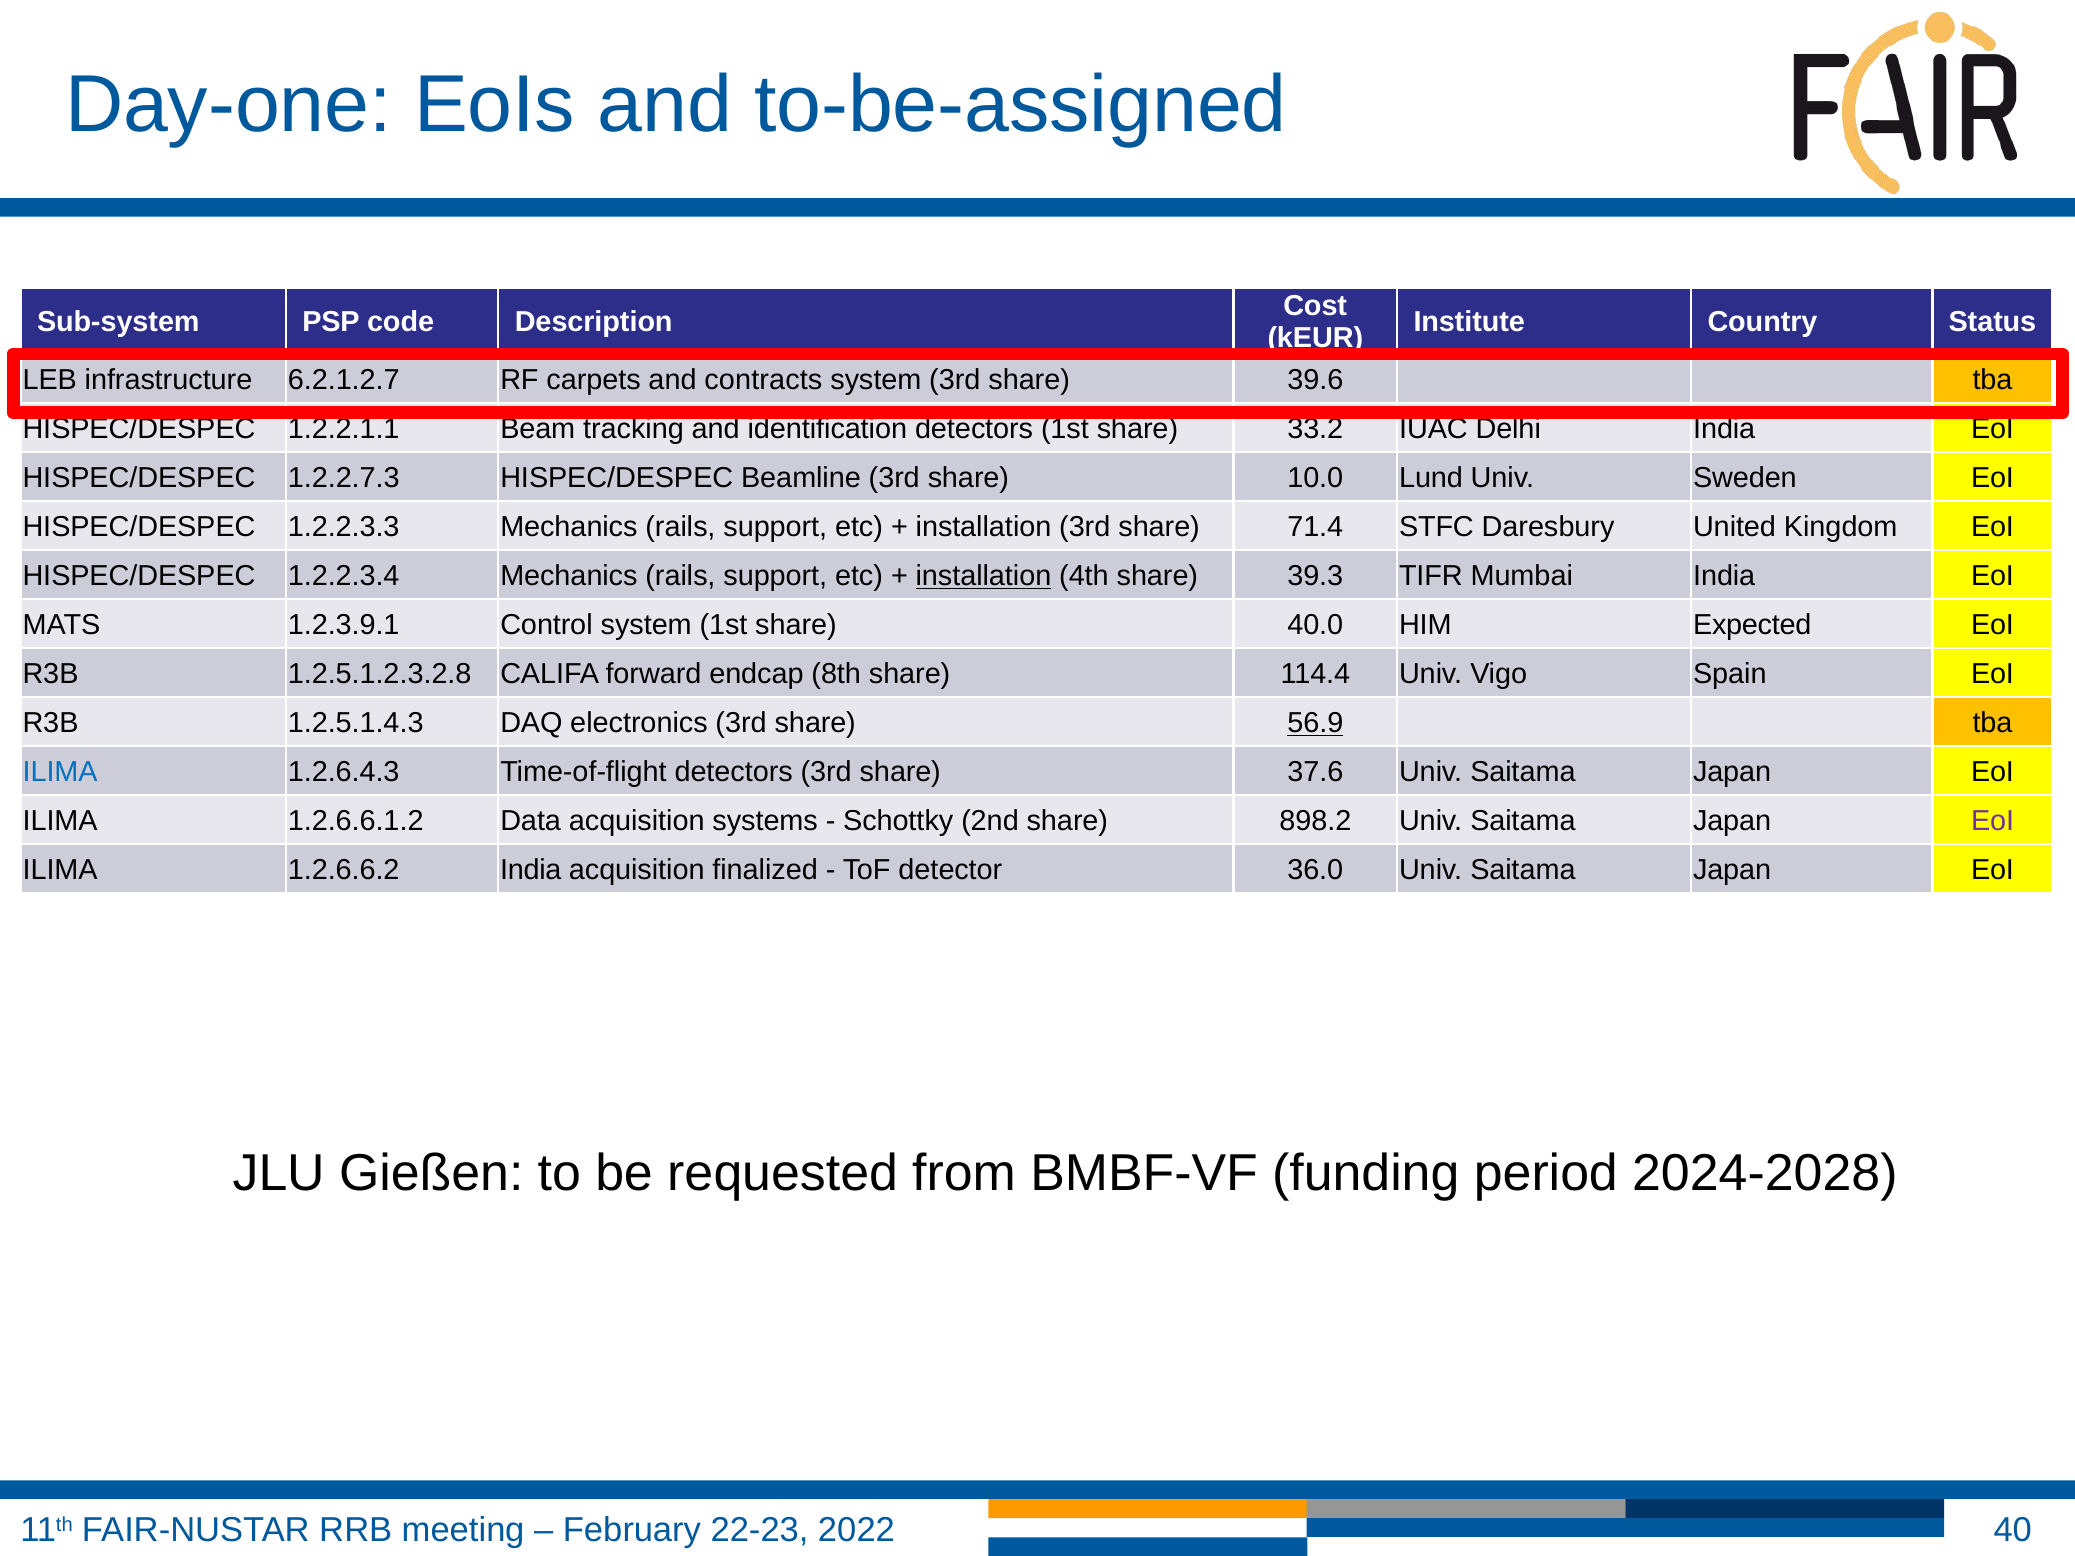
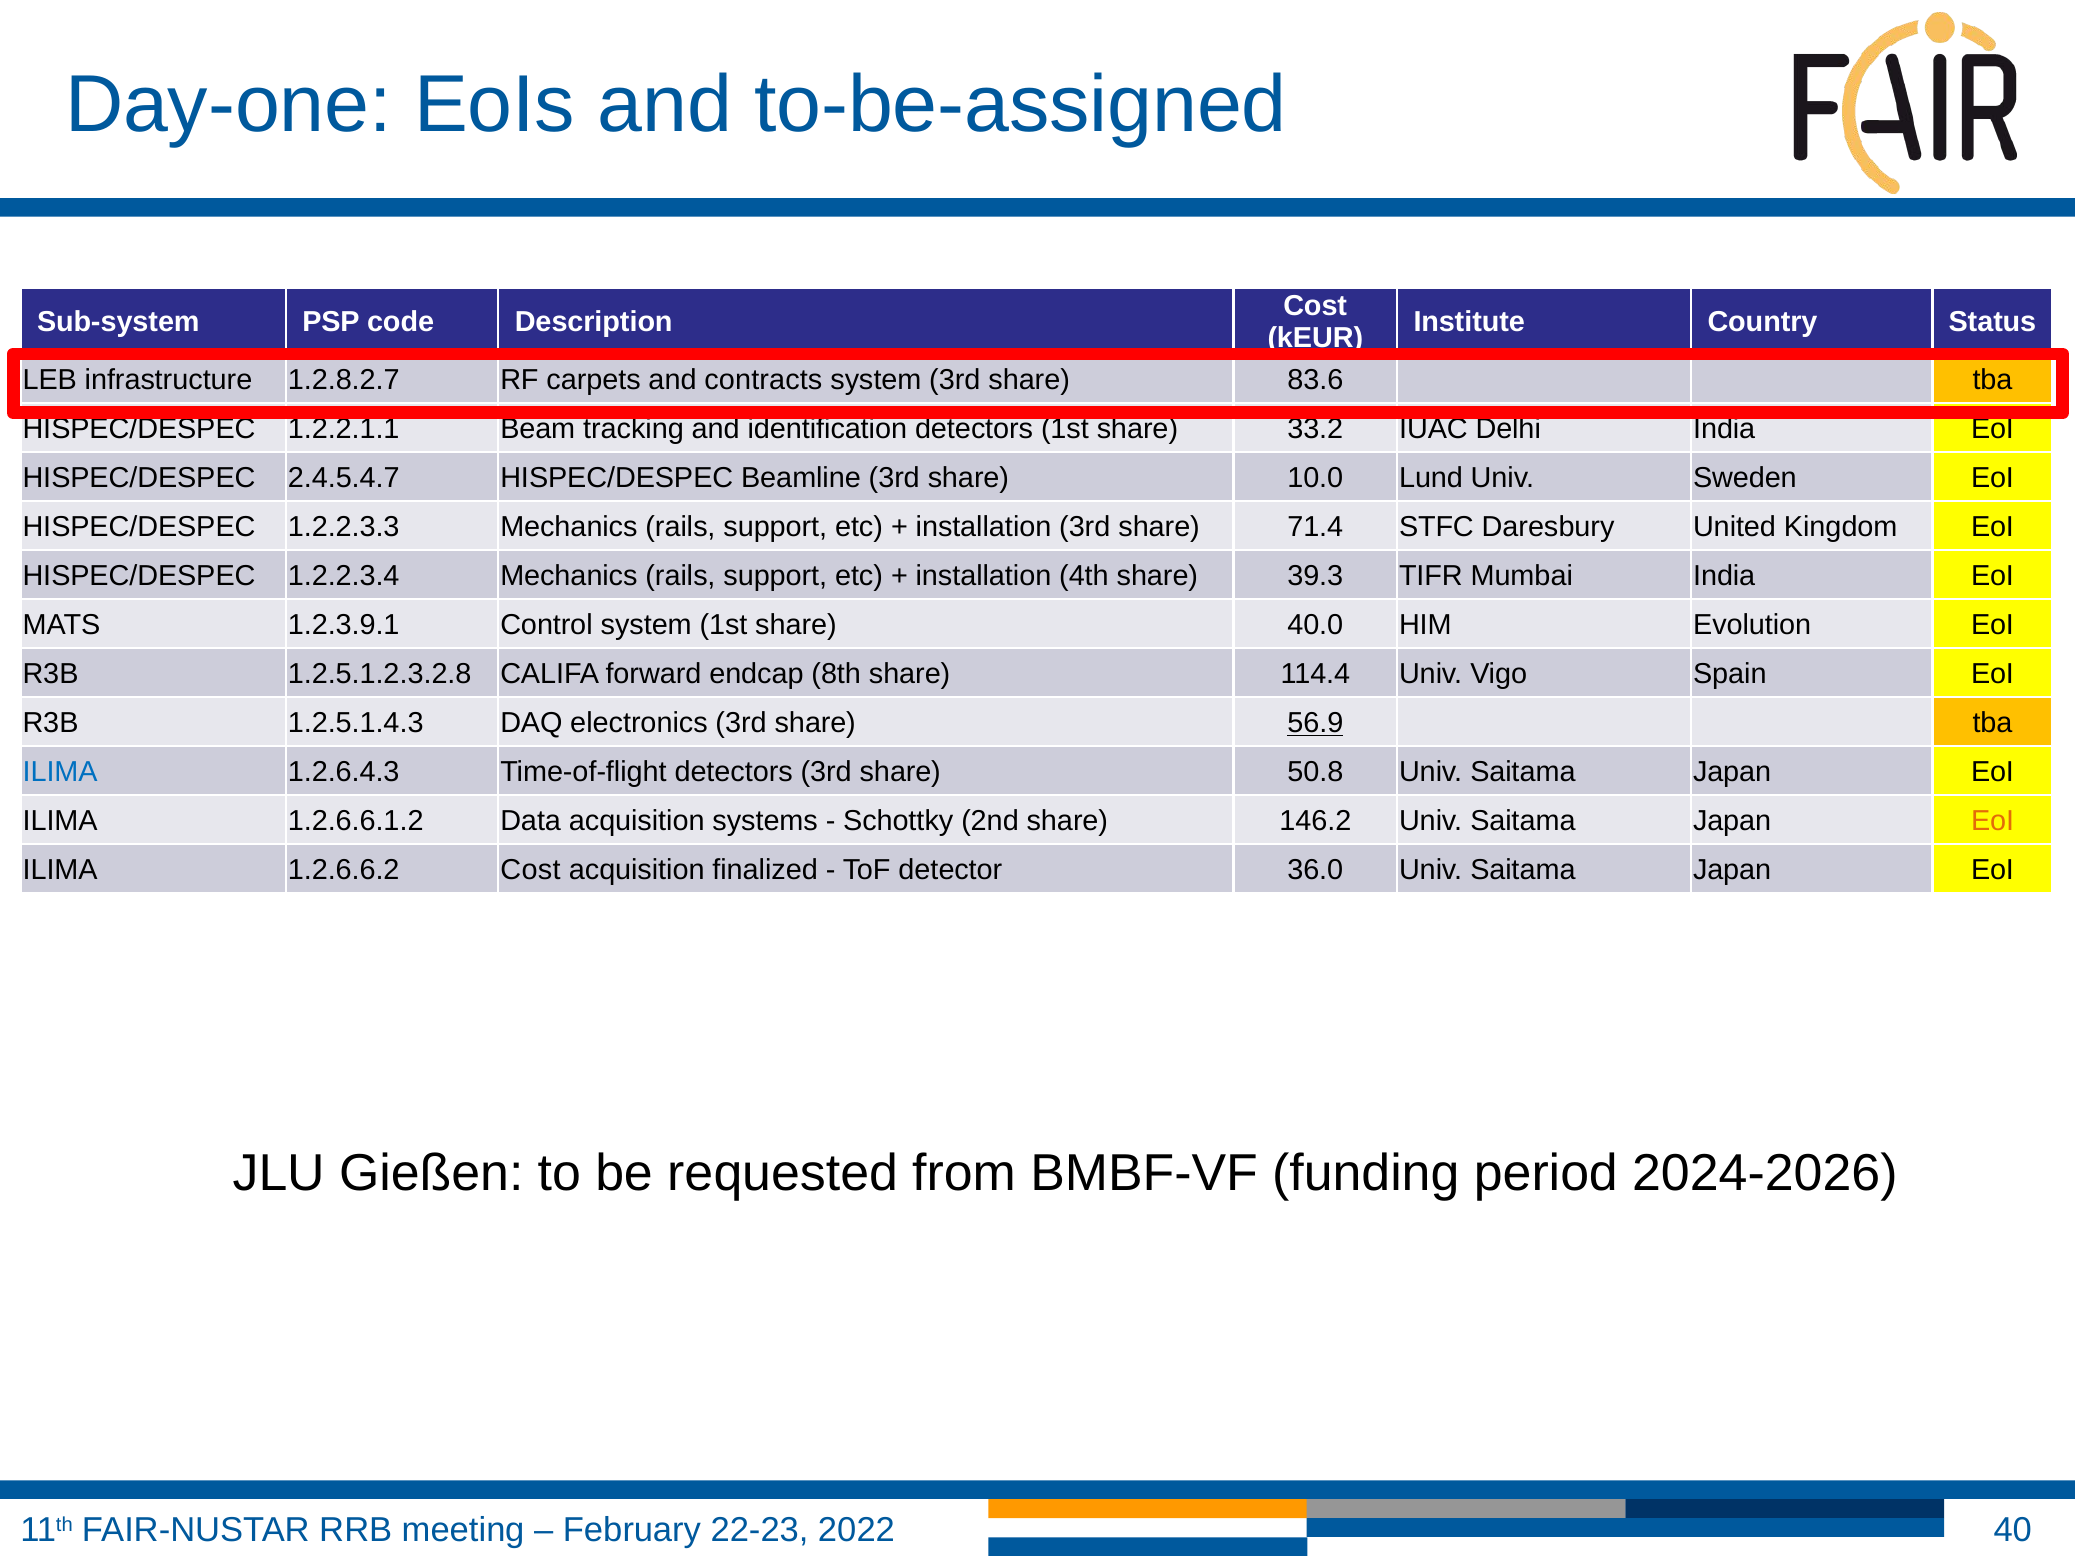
6.2.1.2.7: 6.2.1.2.7 -> 1.2.8.2.7 (344, 380)
39.6: 39.6 -> 83.6 (1315, 380)
1.2.2.7.3: 1.2.2.7.3 -> 2.4.5.4.7 (344, 478)
installation underline: present -> none (983, 576)
Expected: Expected -> Evolution (1752, 625)
37.6: 37.6 -> 50.8 (1315, 772)
898.2: 898.2 -> 146.2 (1315, 821)
EoI colour: purple -> orange (1993, 821)
1.2.6.6.2 India: India -> Cost (531, 870)
2024-2028: 2024-2028 -> 2024-2026 (1765, 1174)
